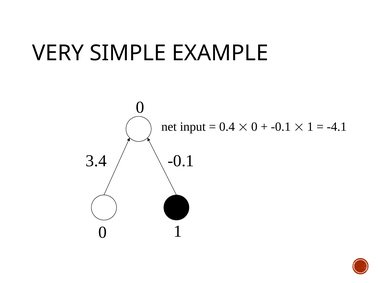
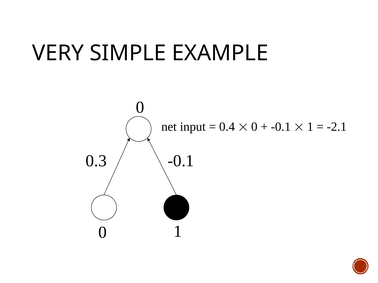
-4.1: -4.1 -> -2.1 (337, 127)
3.4: 3.4 -> 0.3 (96, 161)
